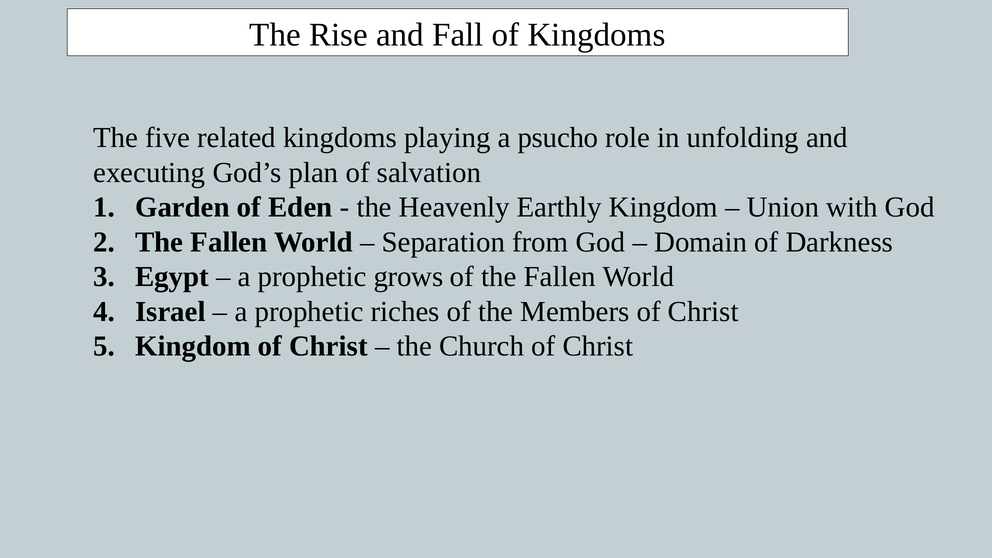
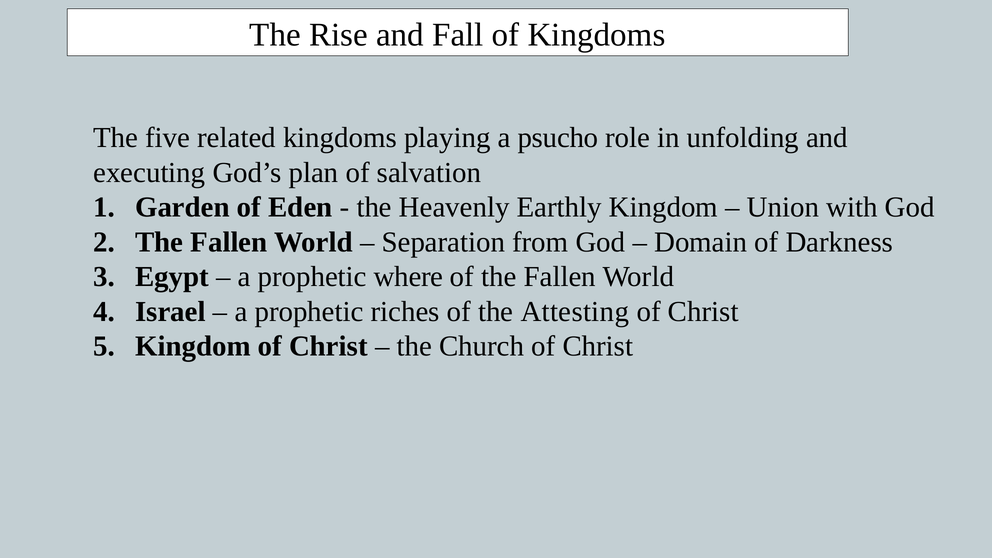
grows: grows -> where (408, 277)
Members: Members -> Attesting (575, 312)
